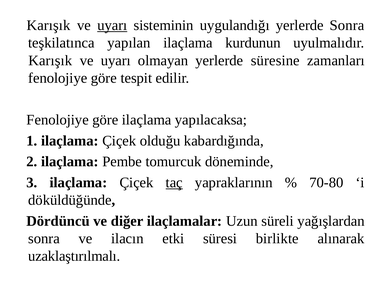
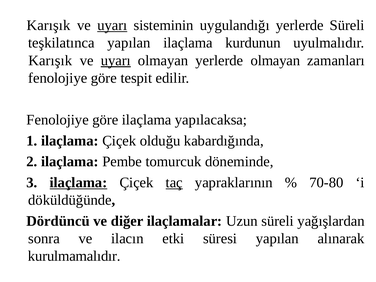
yerlerde Sonra: Sonra -> Süreli (347, 25)
uyarı underline: none -> present (116, 60)
yerlerde süresine: süresine -> olmayan (275, 60)
ilaçlama underline: none -> present (78, 183)
süresi birlikte: birlikte -> yapılan (277, 239)
uzaklaştırılmalı: uzaklaştırılmalı -> kurulmamalıdır (74, 256)
